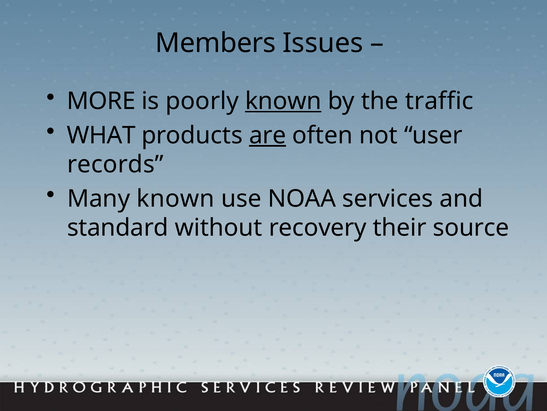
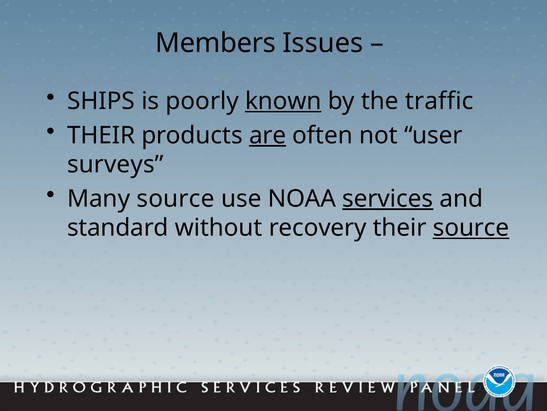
MORE: MORE -> SHIPS (101, 101)
WHAT: WHAT -> THEIR (101, 135)
records: records -> surveys (115, 164)
Many known: known -> source (175, 198)
services underline: none -> present (388, 198)
source underline: none -> present (471, 228)
